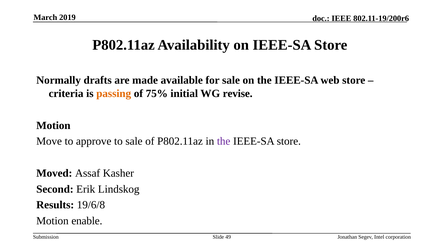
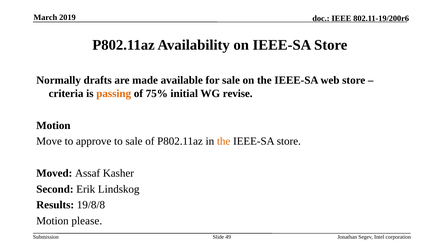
the colour: purple -> orange (224, 142)
19/6/8: 19/6/8 -> 19/8/8 (91, 205)
enable: enable -> please (87, 221)
